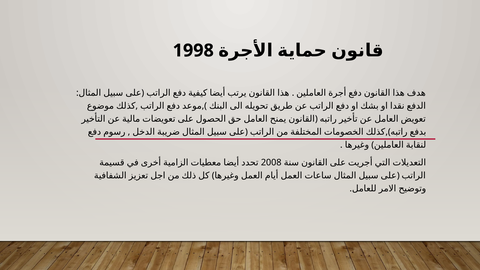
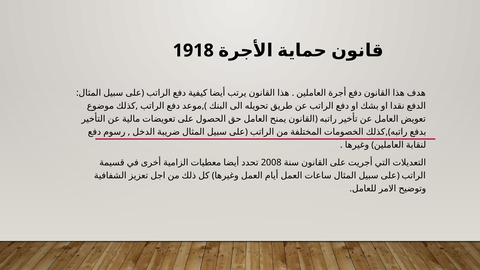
1998: 1998 -> 1918 (193, 51)
